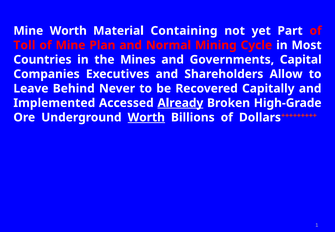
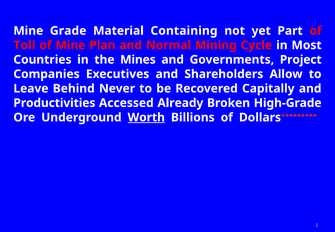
Mine Worth: Worth -> Grade (68, 31)
Capital: Capital -> Project (301, 60)
Implemented: Implemented -> Productivities (54, 103)
Already underline: present -> none (180, 103)
